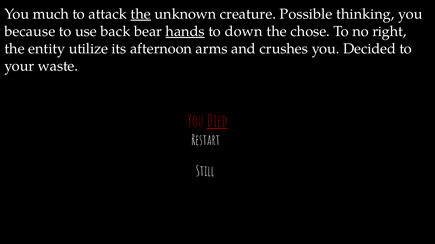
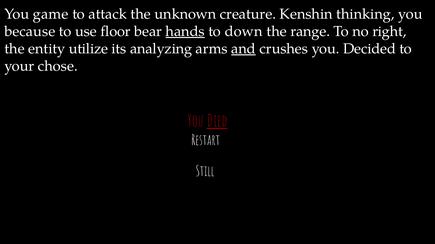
much: much -> game (51, 14)
the underline: present -> none (141, 14)
Possible: Possible -> Kenshin (306, 14)
back: back -> floor (116, 31)
chose: chose -> range (310, 31)
afternoon: afternoon -> analyzing (161, 49)
and underline: none -> present (244, 49)
waste: waste -> chose (58, 66)
